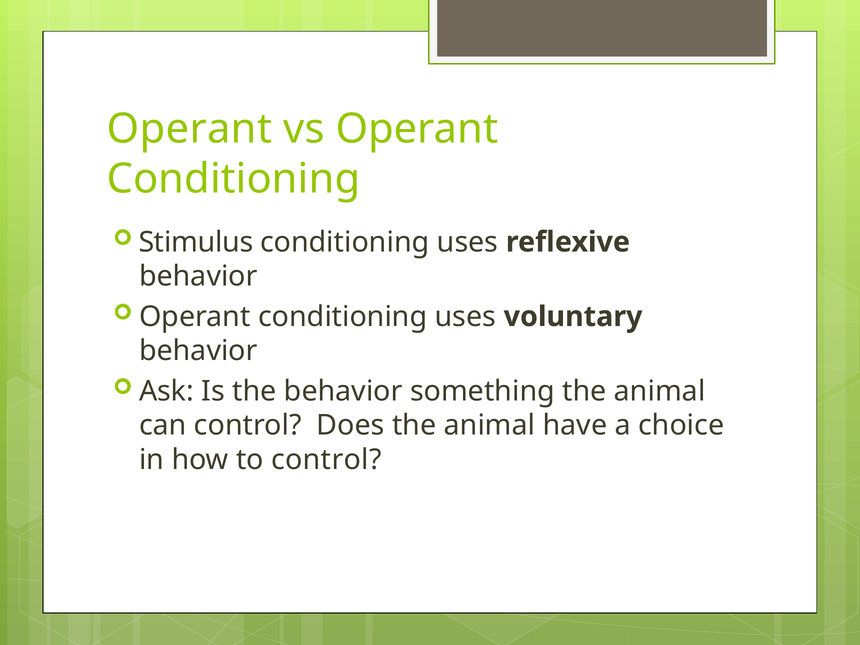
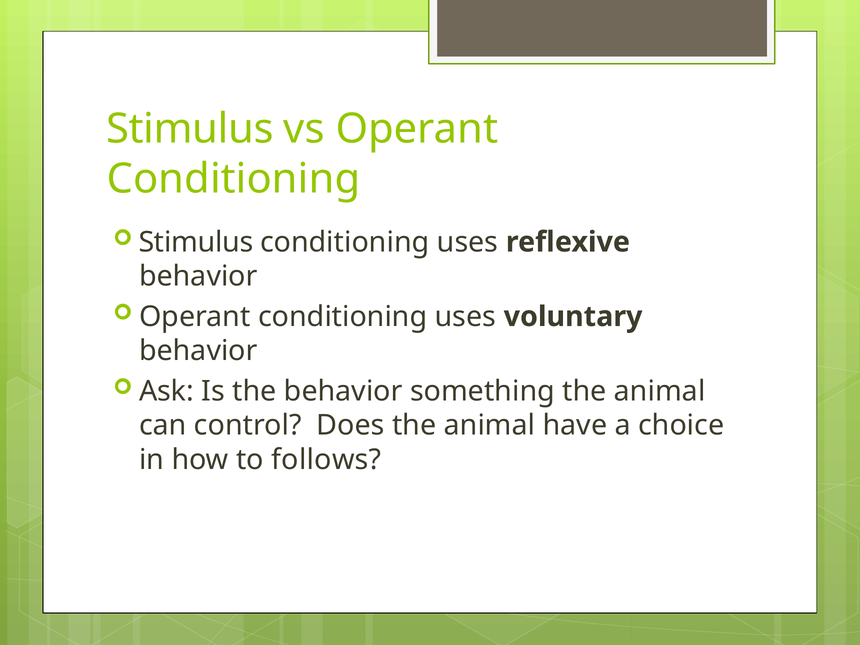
Operant: Operant -> Stimulus (190, 129)
to control: control -> follows (326, 460)
